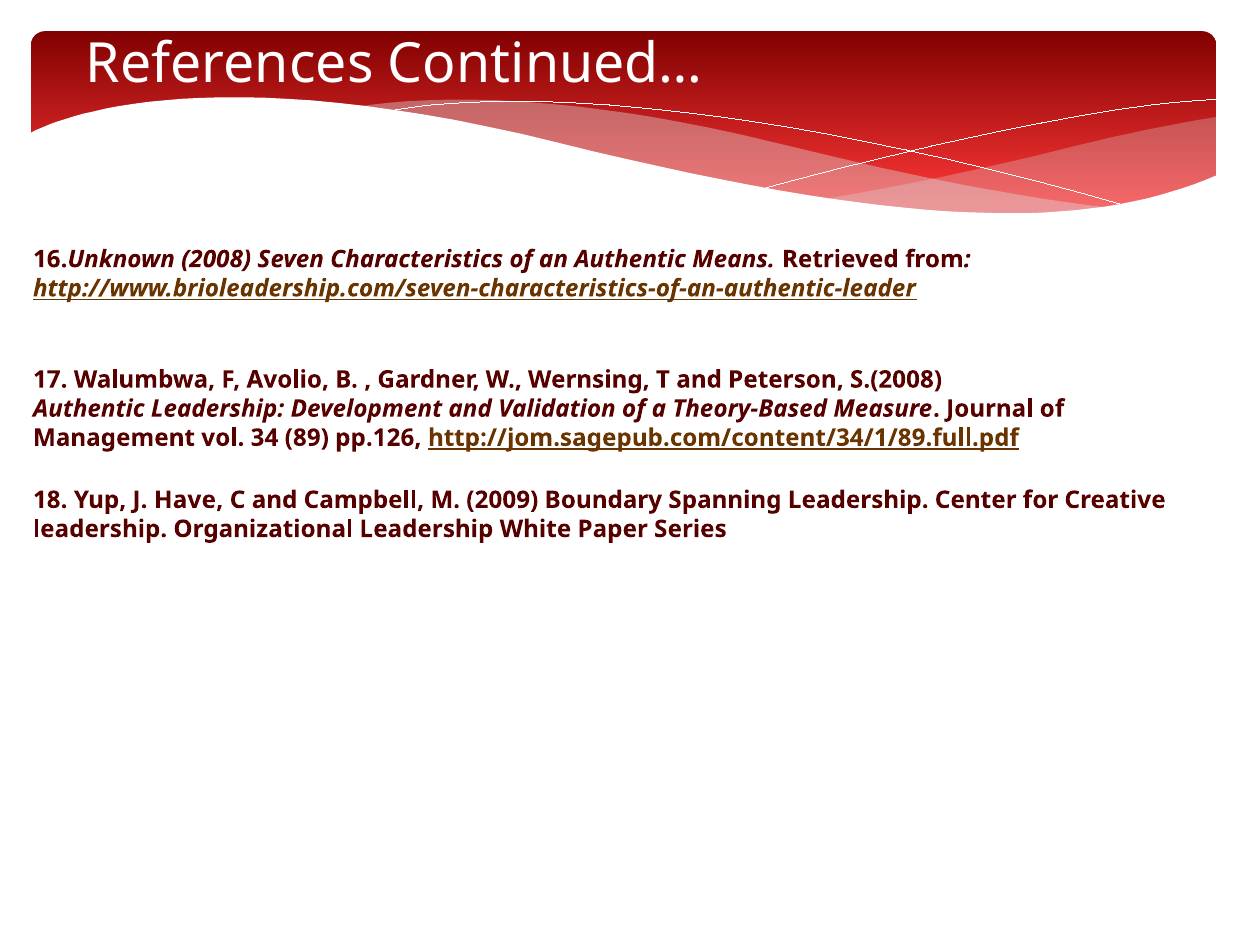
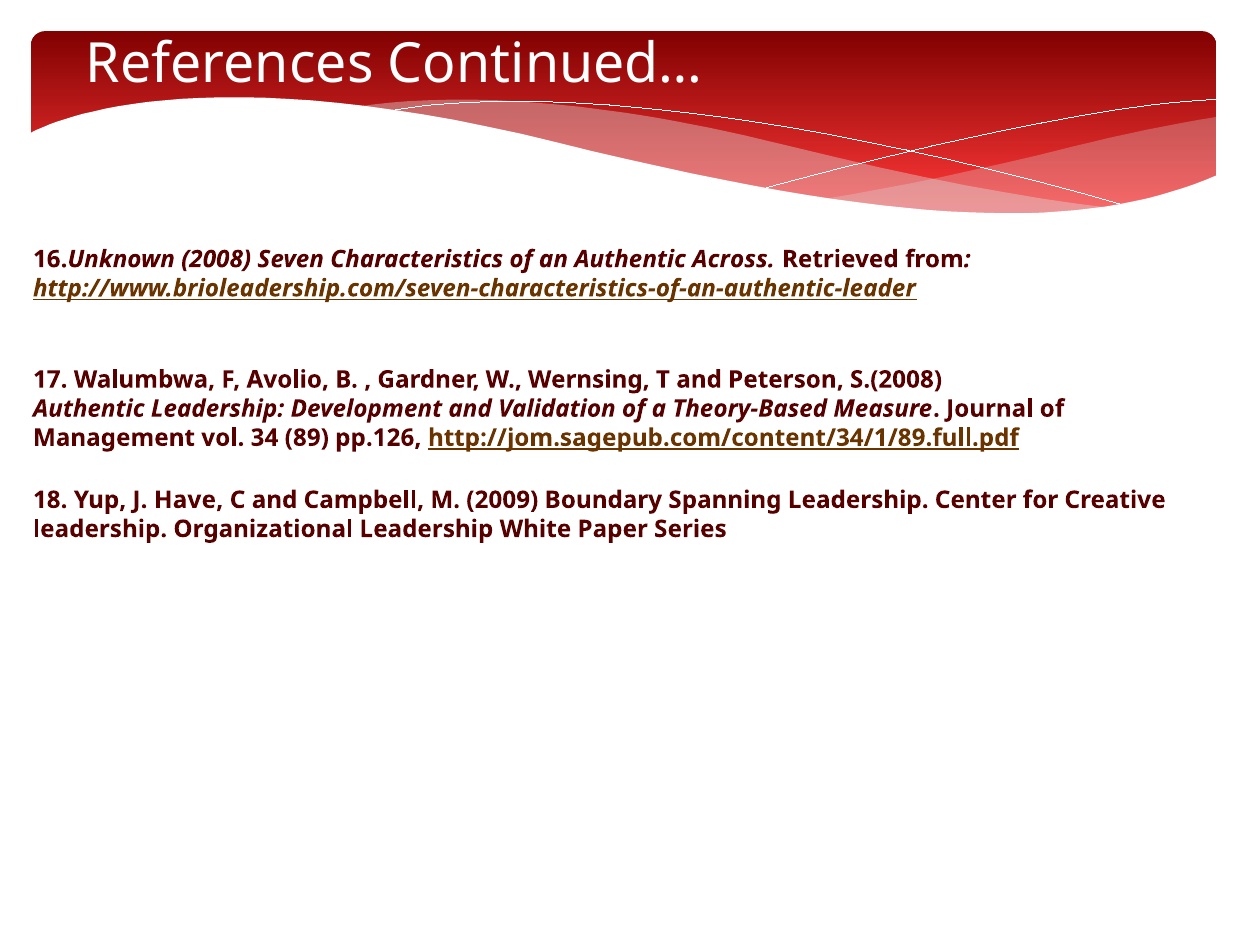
Means: Means -> Across (733, 259)
